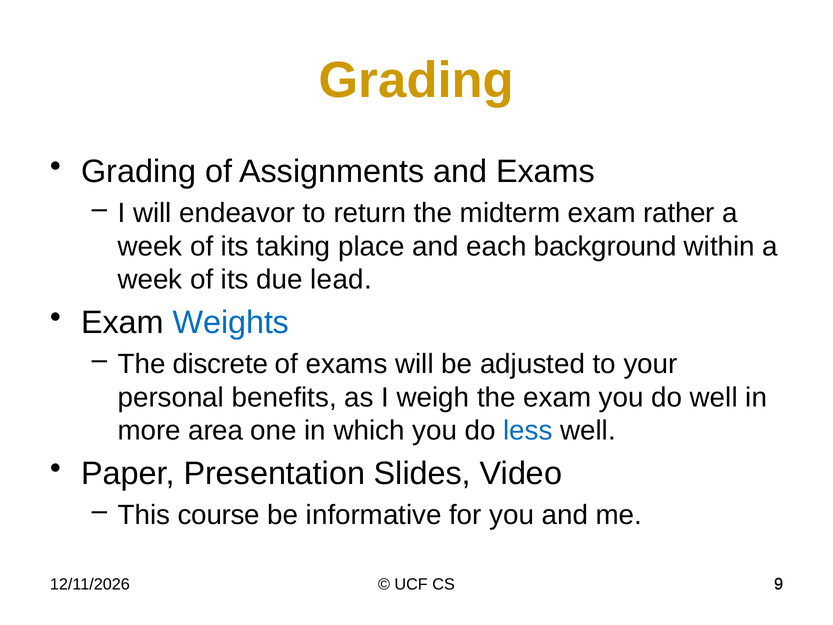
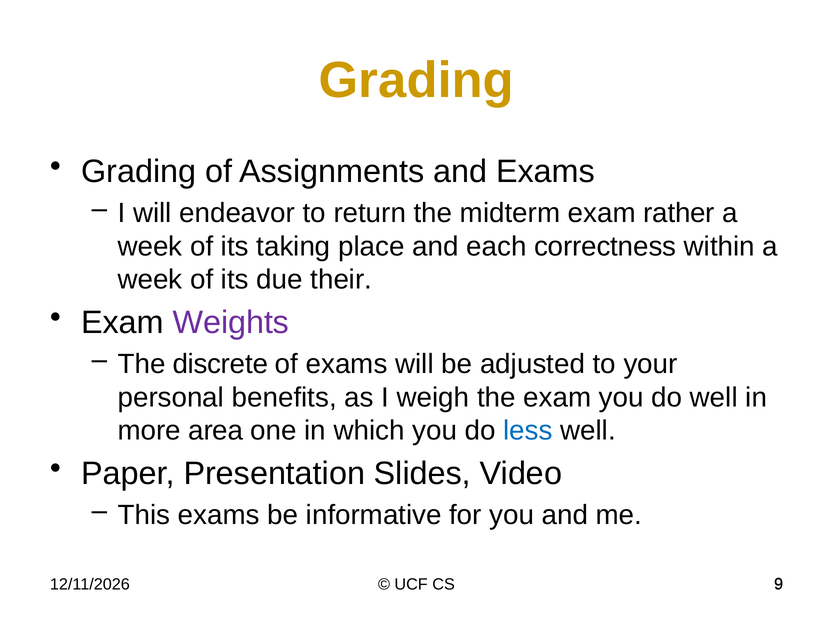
background: background -> correctness (605, 246)
lead: lead -> their (341, 280)
Weights colour: blue -> purple (231, 323)
This course: course -> exams (219, 515)
